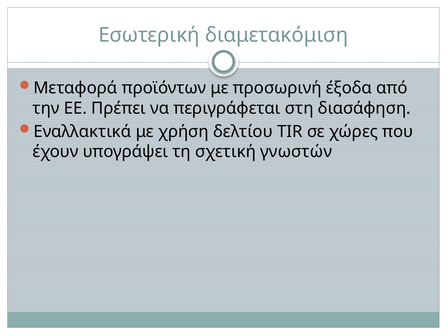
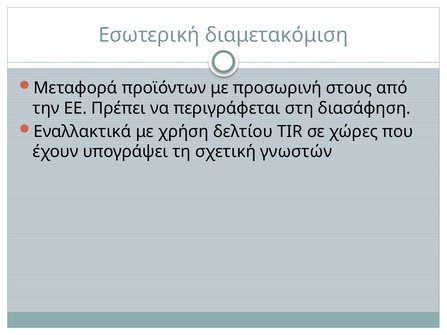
έξοδα: έξοδα -> στους (349, 88)
